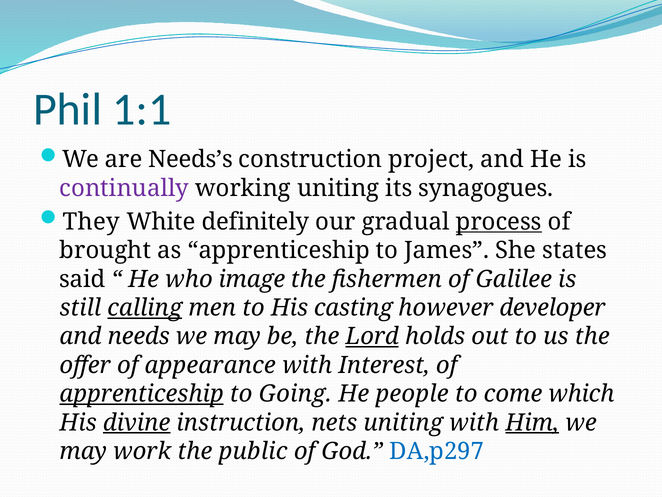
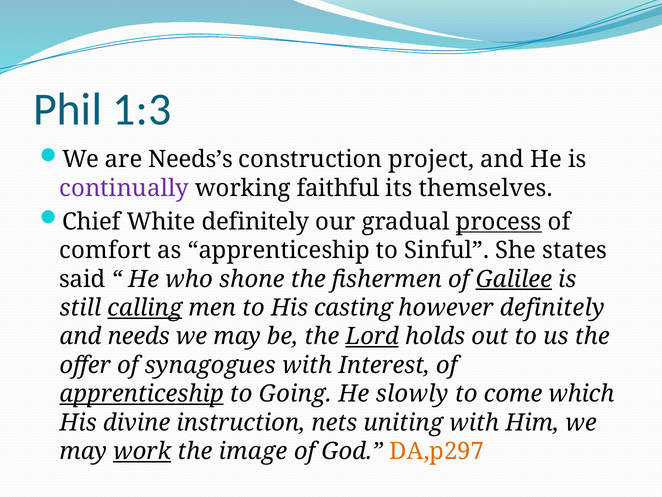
1:1: 1:1 -> 1:3 (142, 109)
working uniting: uniting -> faithful (338, 188)
synagogues: synagogues -> themselves (486, 188)
They: They -> Chief (91, 222)
brought: brought -> comfort (105, 250)
James: James -> Sinful (447, 250)
image: image -> shone (252, 279)
Galilee underline: none -> present (514, 279)
however developer: developer -> definitely (552, 308)
appearance: appearance -> synagogues (210, 365)
people: people -> slowly (412, 394)
divine underline: present -> none (137, 422)
Him underline: present -> none (532, 422)
work underline: none -> present (142, 451)
public: public -> image (253, 451)
DA,p297 colour: blue -> orange (437, 451)
